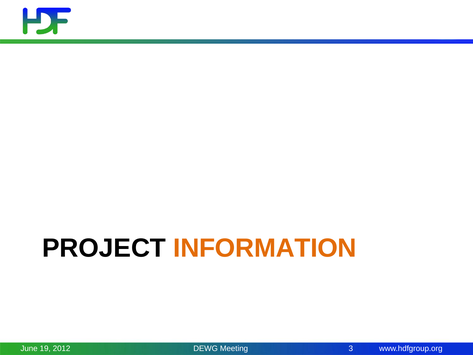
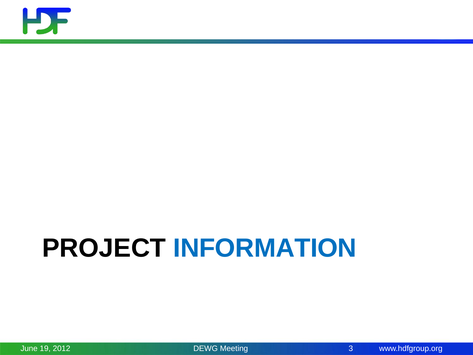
INFORMATION colour: orange -> blue (265, 248)
